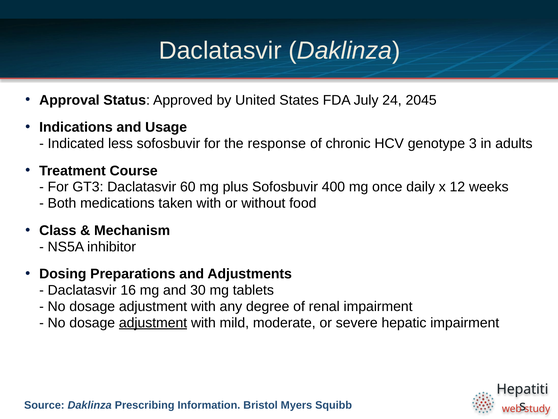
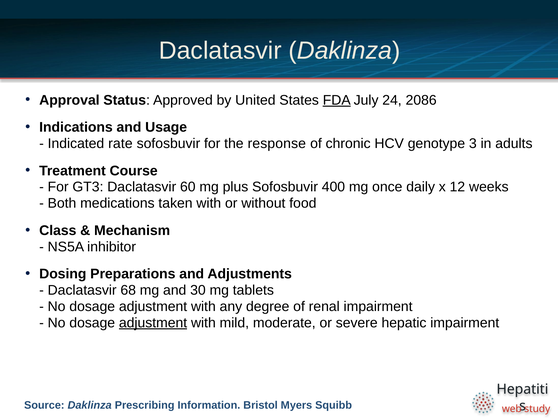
FDA underline: none -> present (337, 100)
2045: 2045 -> 2086 (421, 100)
less: less -> rate (120, 143)
16: 16 -> 68 (128, 290)
